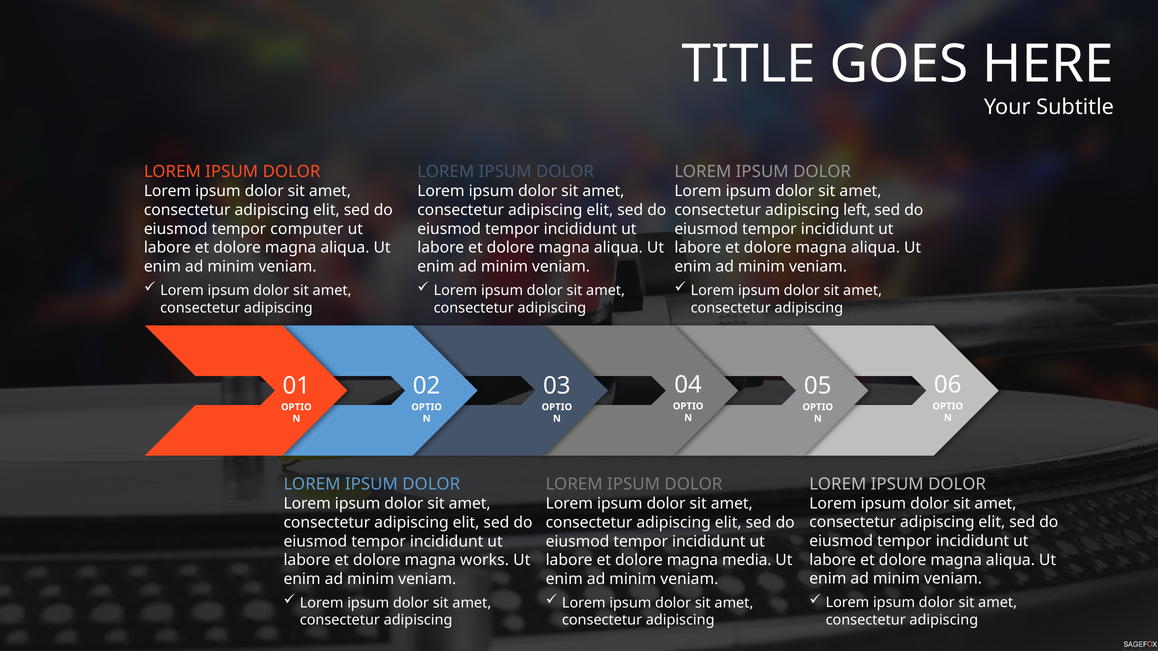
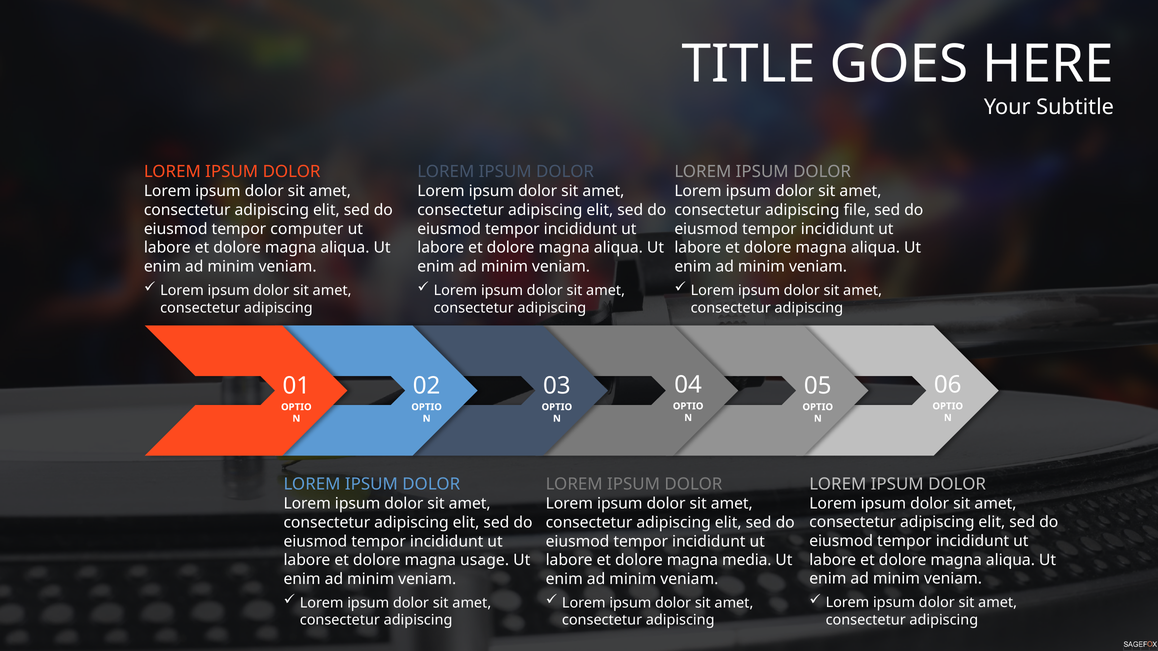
left: left -> file (857, 210)
works: works -> usage (485, 561)
